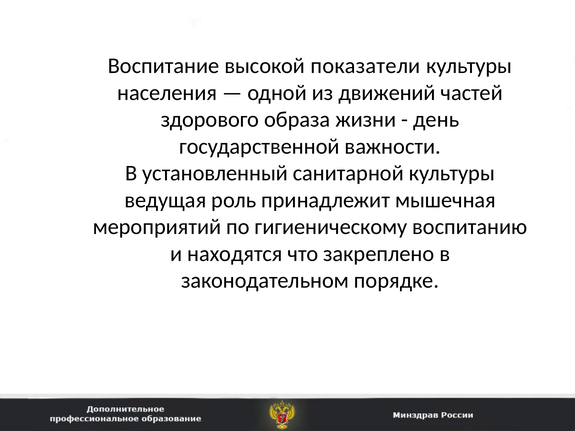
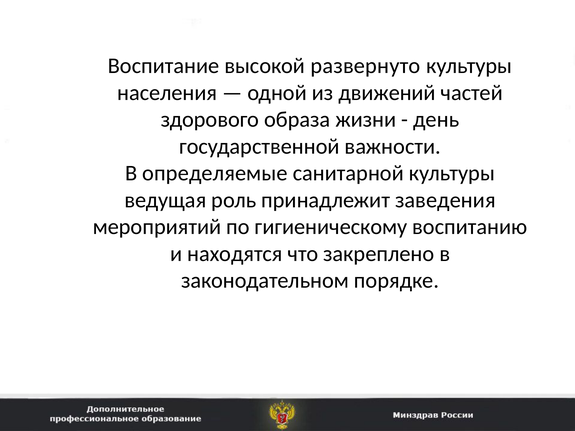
показатели: показатели -> развернуто (365, 66)
установленный: установленный -> определяемые (215, 173)
мышечная: мышечная -> заведения (445, 200)
